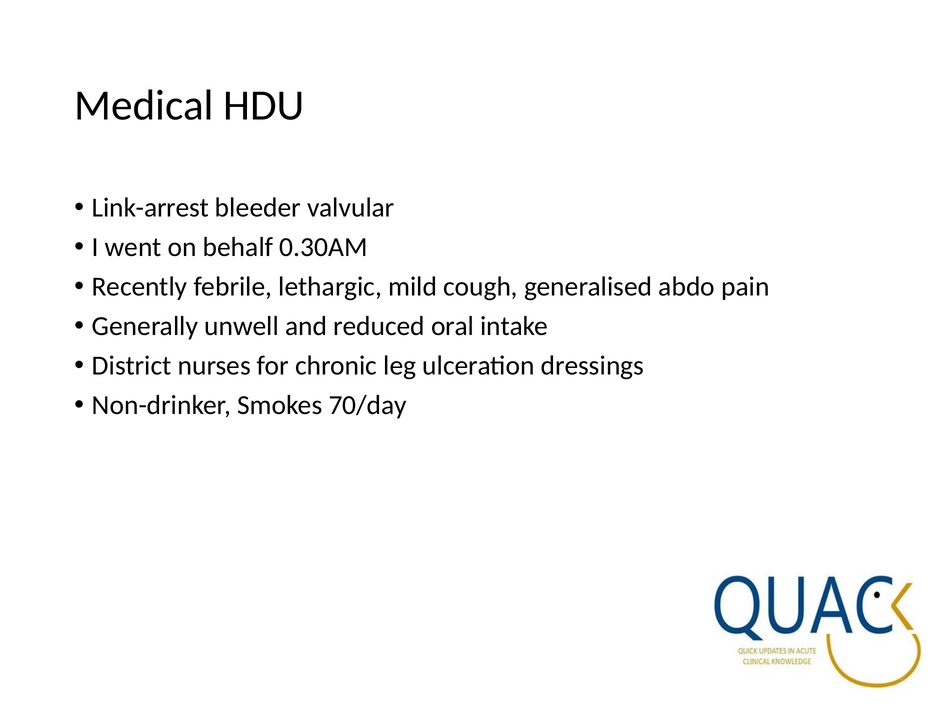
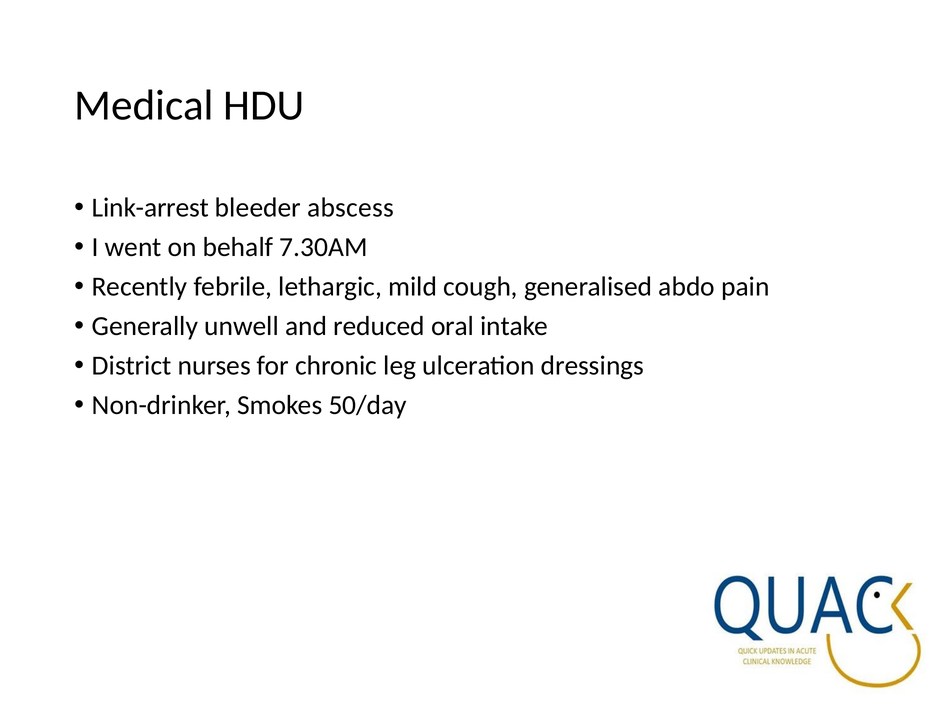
valvular: valvular -> abscess (351, 208)
0.30AM: 0.30AM -> 7.30AM (324, 247)
70/day: 70/day -> 50/day (368, 405)
